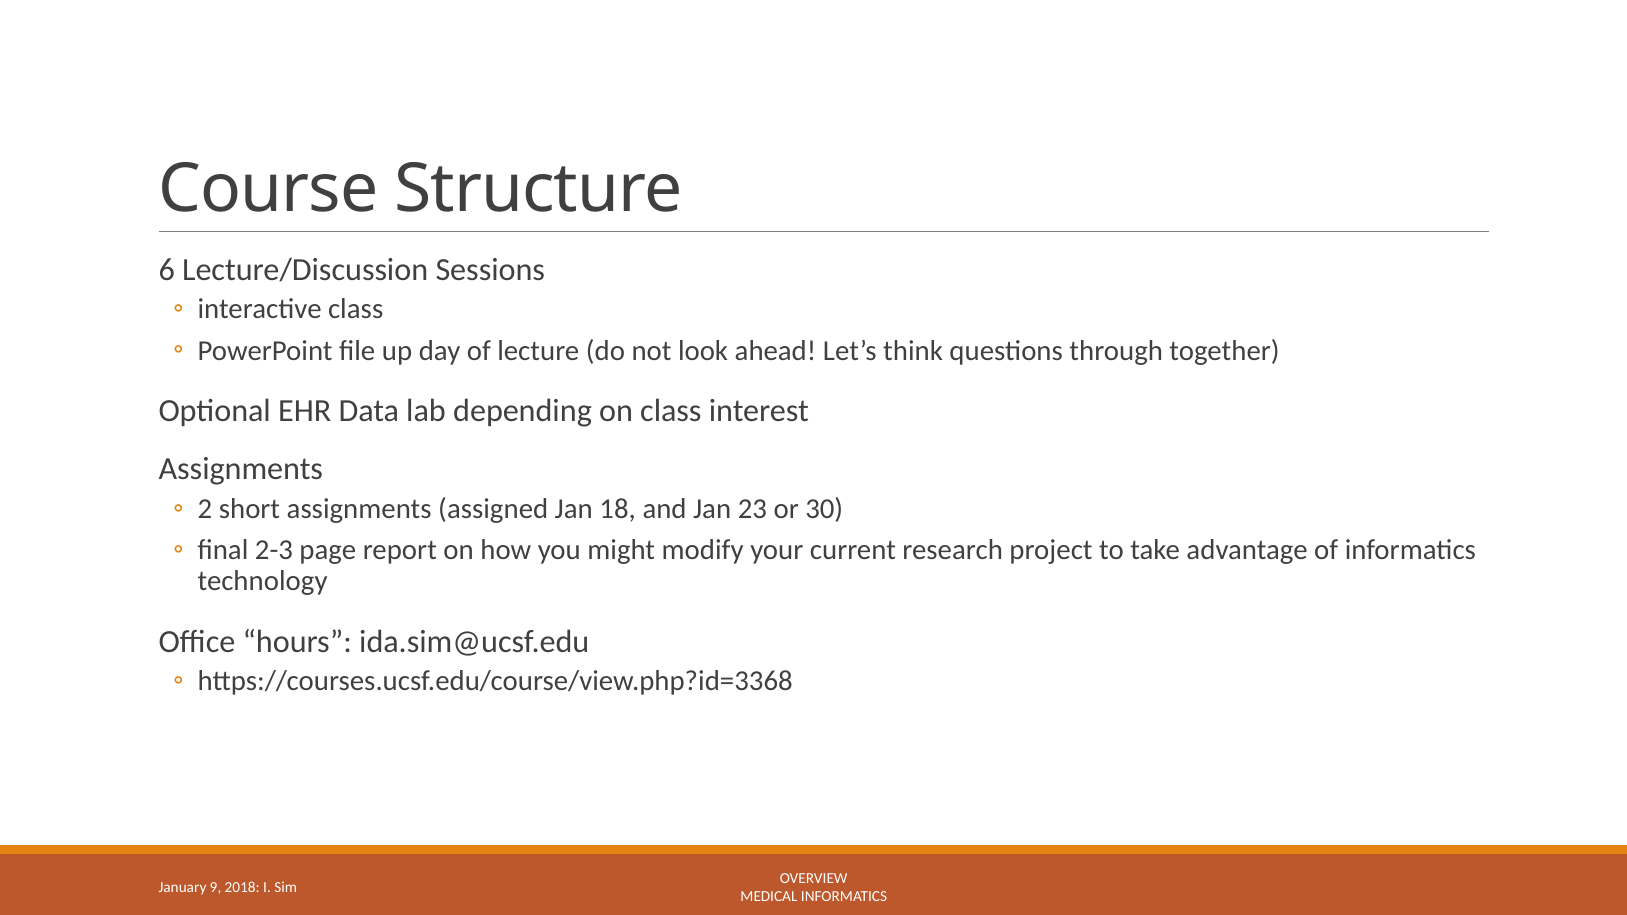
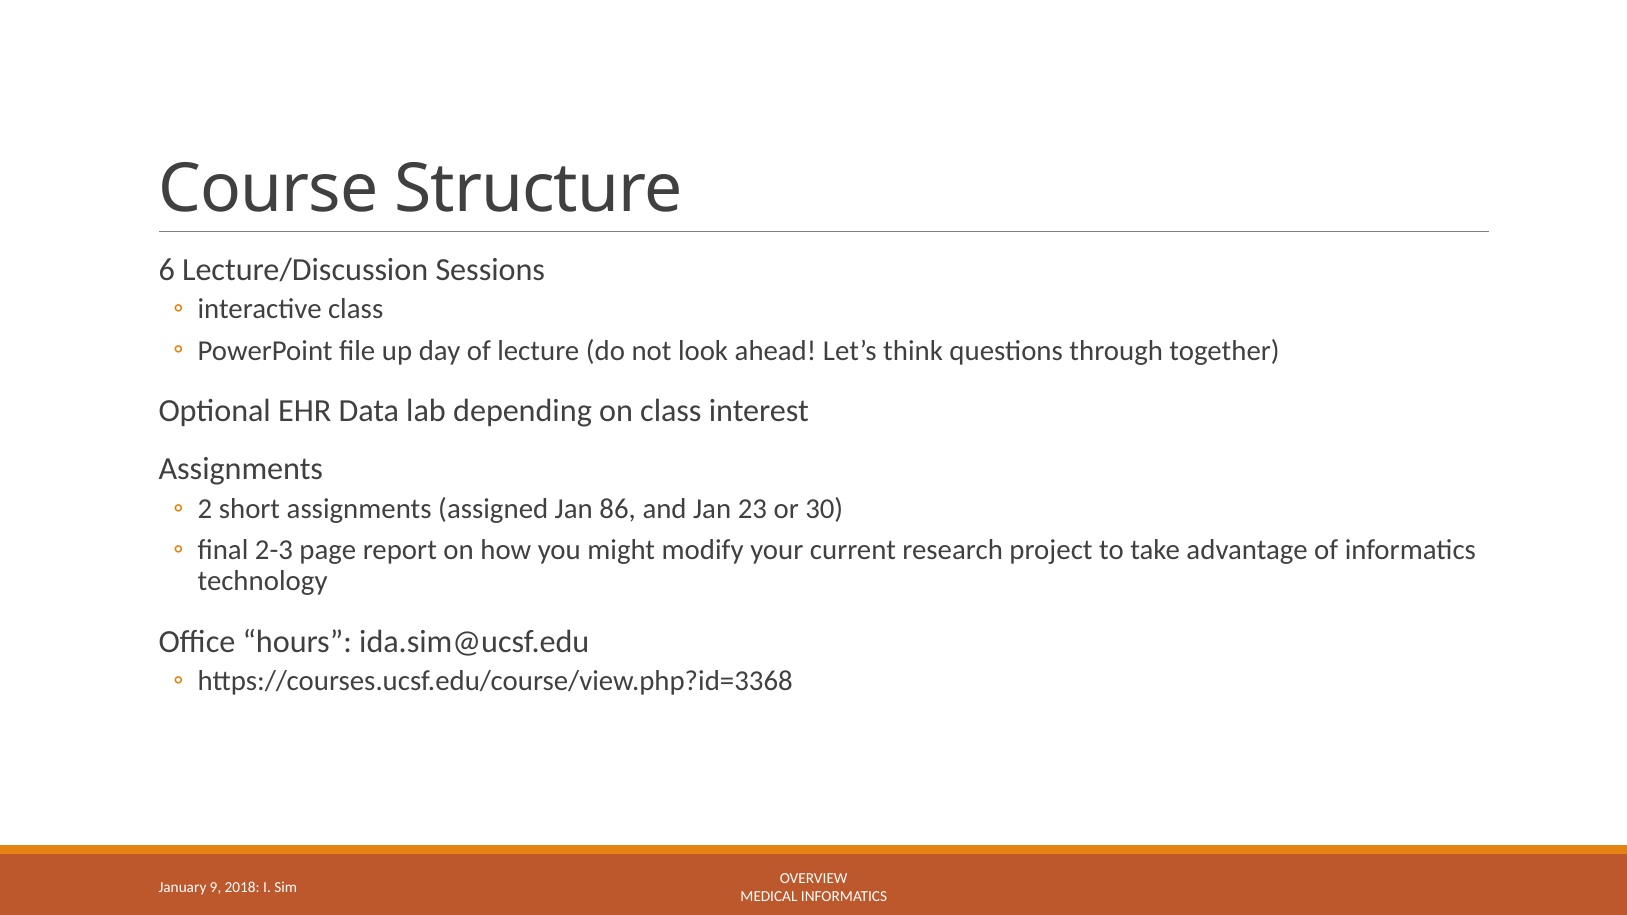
18: 18 -> 86 (618, 509)
